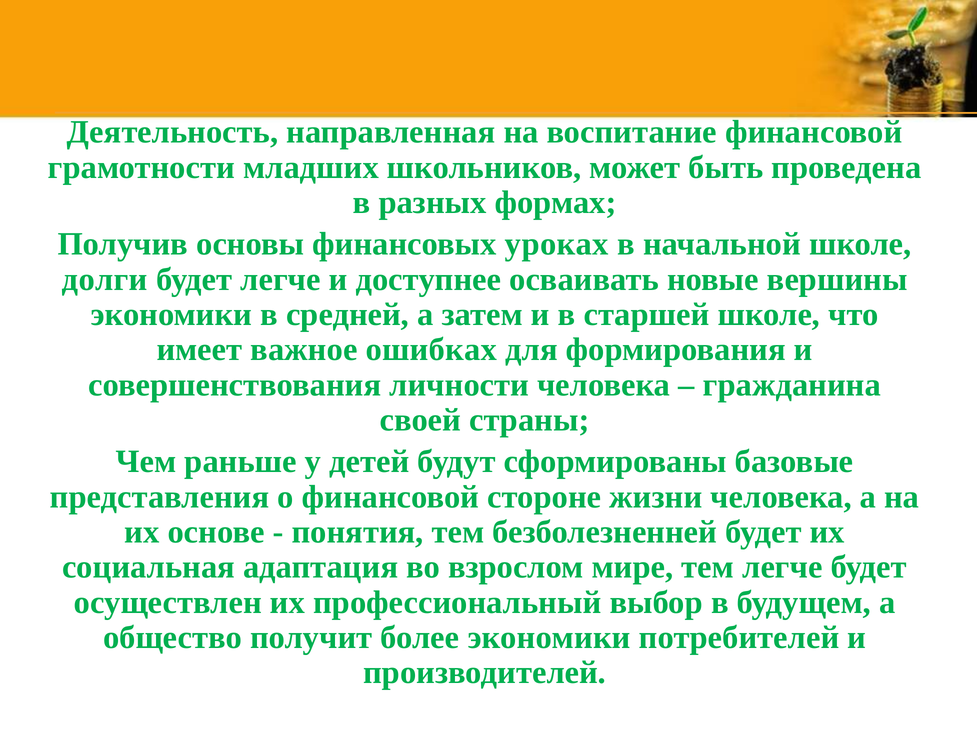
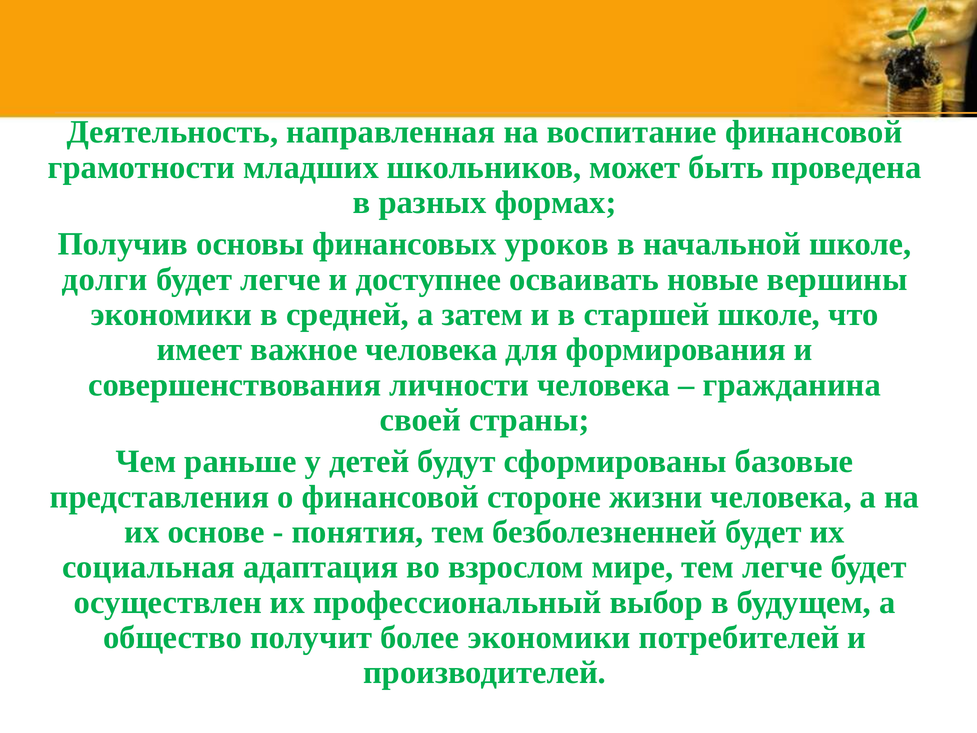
уроках: уроках -> уроков (557, 244)
важное ошибках: ошибках -> человека (432, 350)
